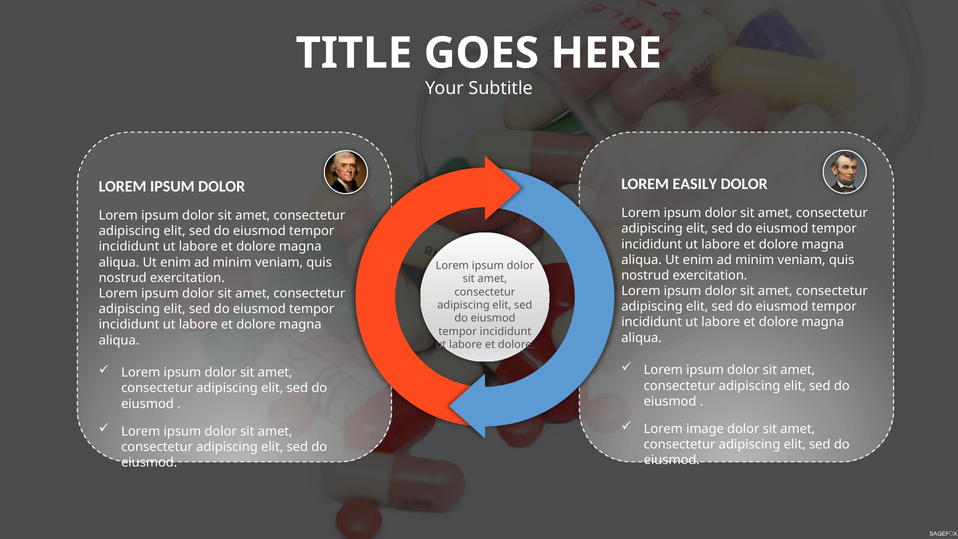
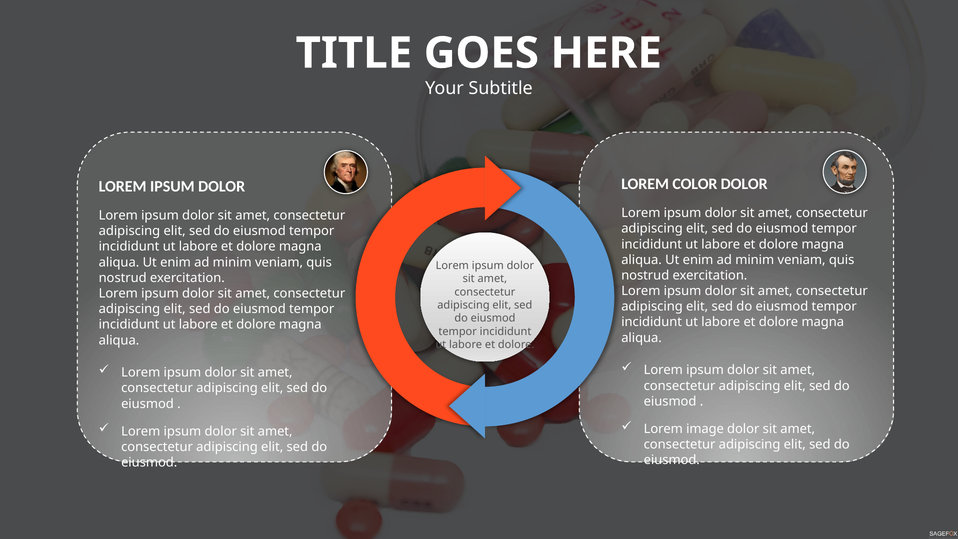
EASILY: EASILY -> COLOR (695, 184)
